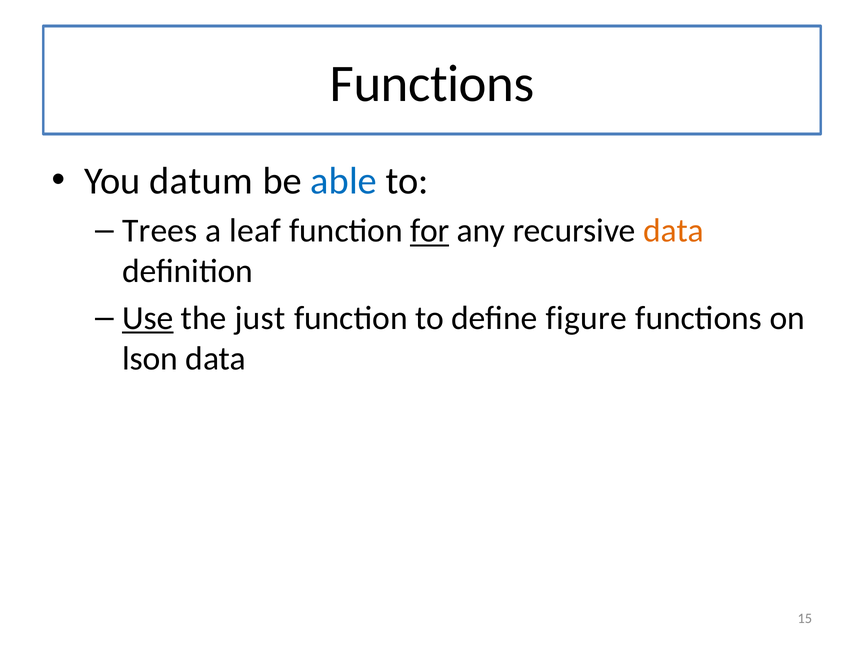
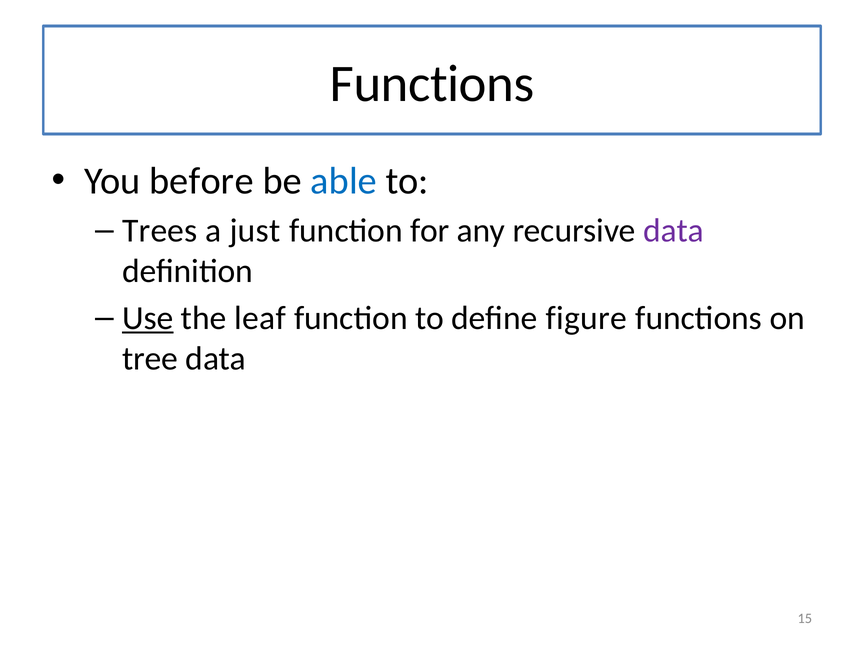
datum: datum -> before (201, 181)
leaf: leaf -> just (255, 231)
for underline: present -> none (430, 231)
data colour: orange -> purple (673, 231)
just: just -> leaf (260, 318)
lson: lson -> tree (150, 359)
